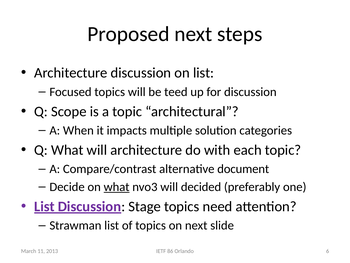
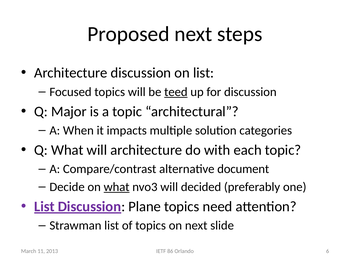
teed underline: none -> present (176, 92)
Scope: Scope -> Major (69, 111)
Stage: Stage -> Plane (145, 206)
